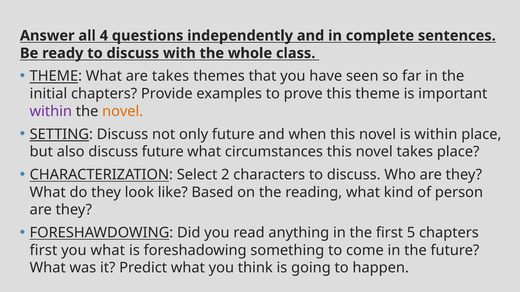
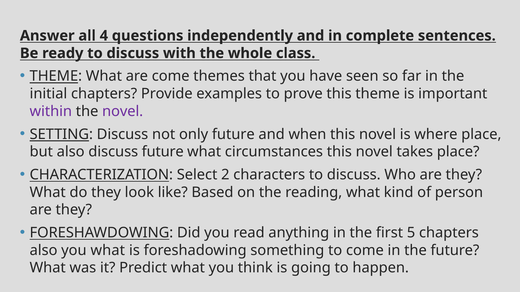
are takes: takes -> come (171, 76)
novel colour: orange -> purple (123, 111)
is within: within -> where (436, 134)
first: first -> also (44, 251)
